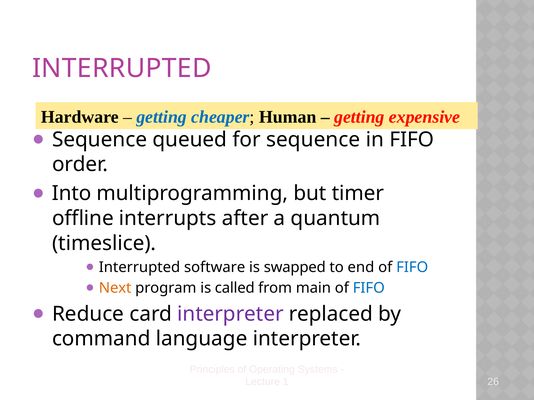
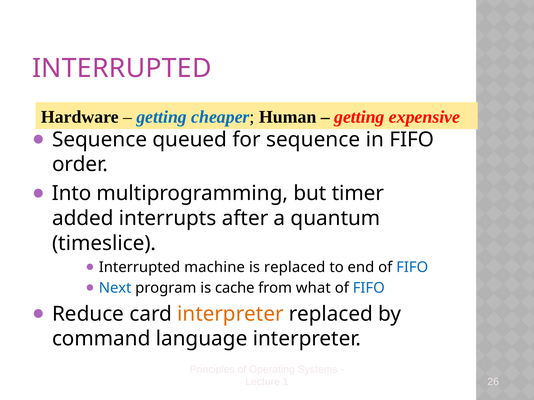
offline: offline -> added (83, 219)
software: software -> machine (215, 268)
is swapped: swapped -> replaced (295, 268)
Next colour: orange -> blue (115, 288)
called: called -> cache (235, 288)
main: main -> what (313, 288)
interpreter colour: purple -> orange (230, 314)
